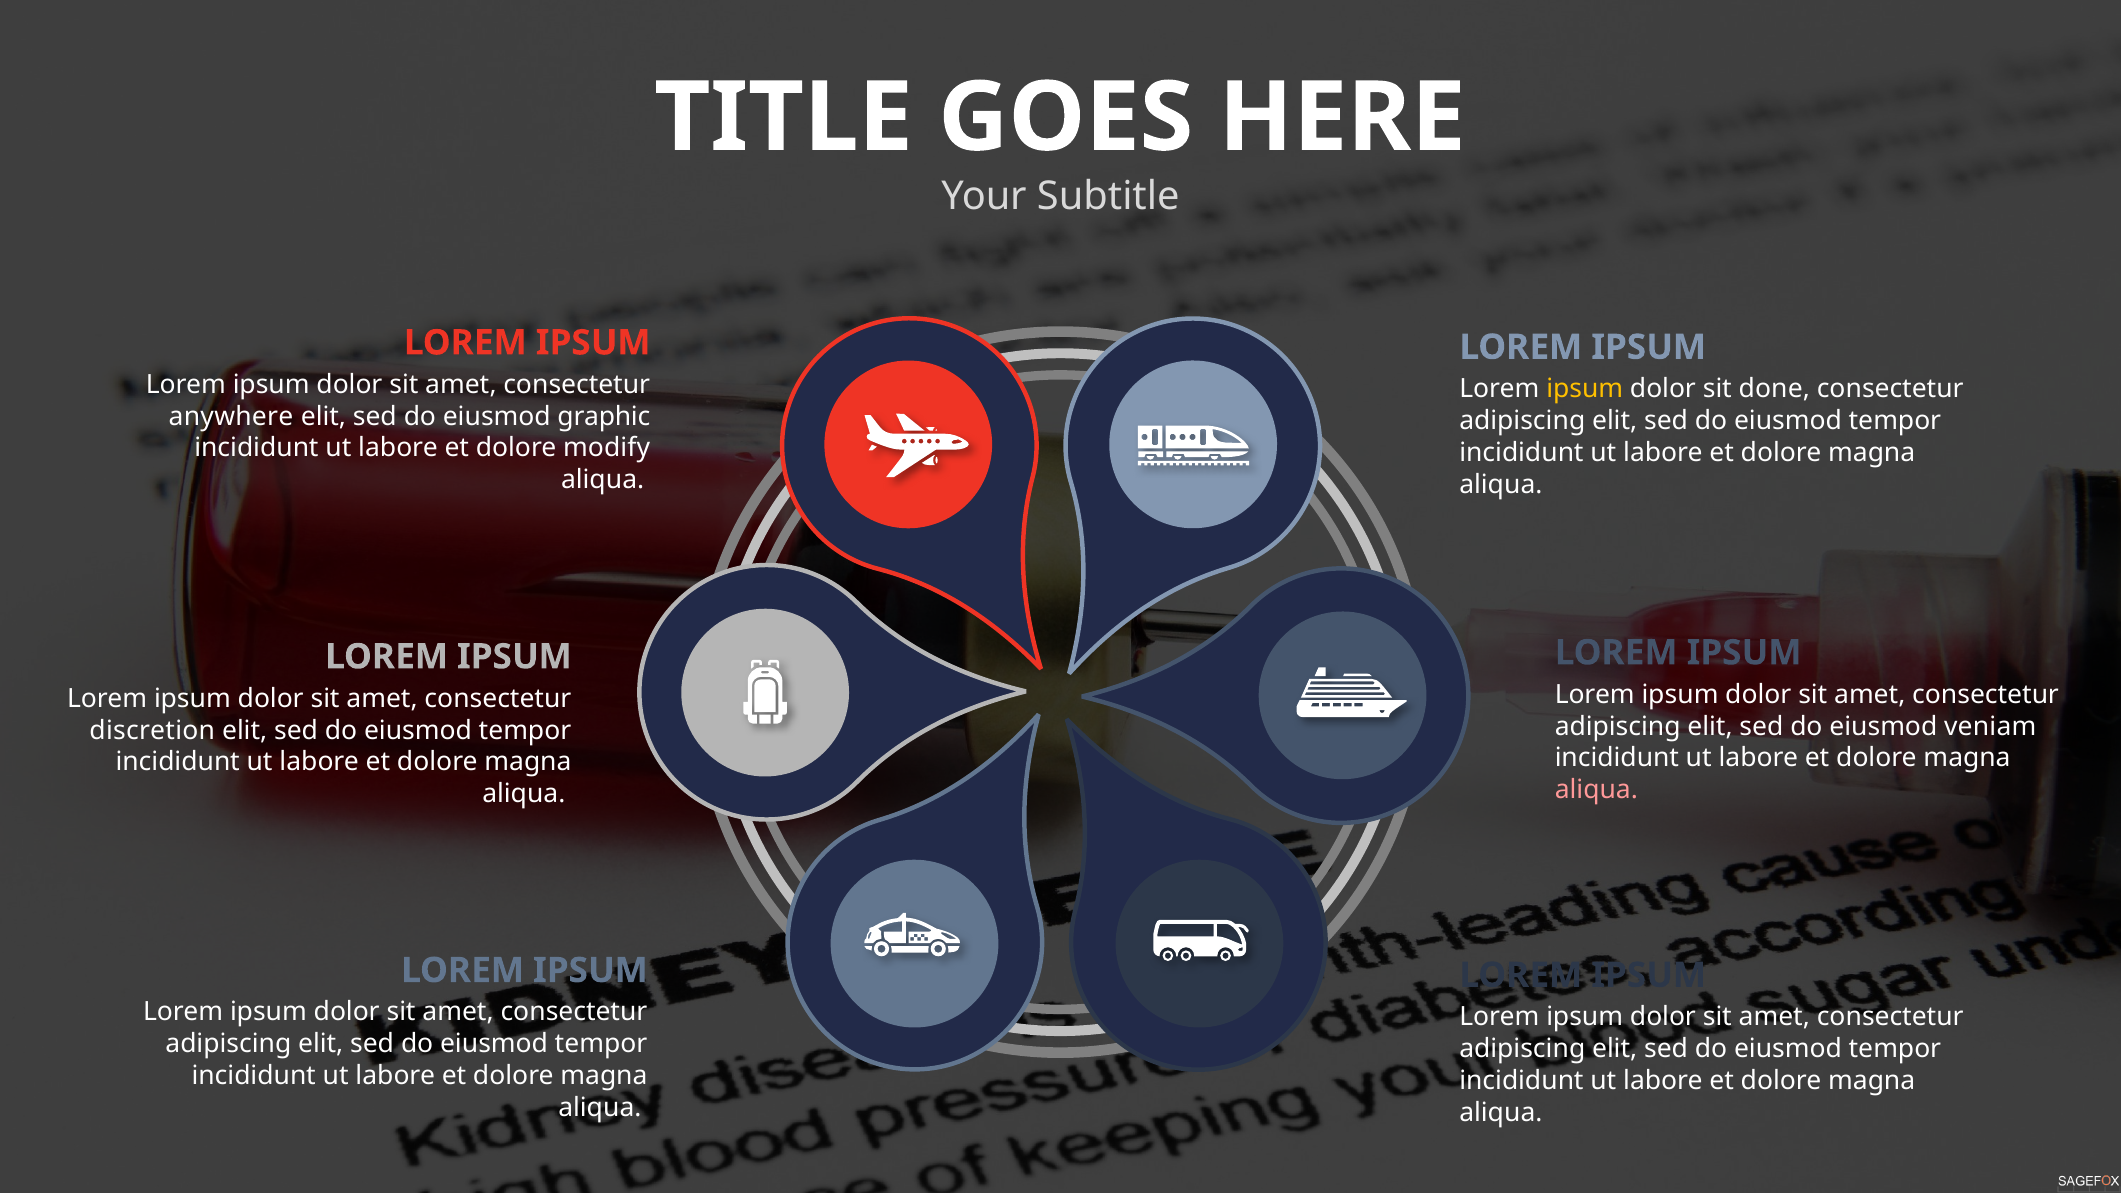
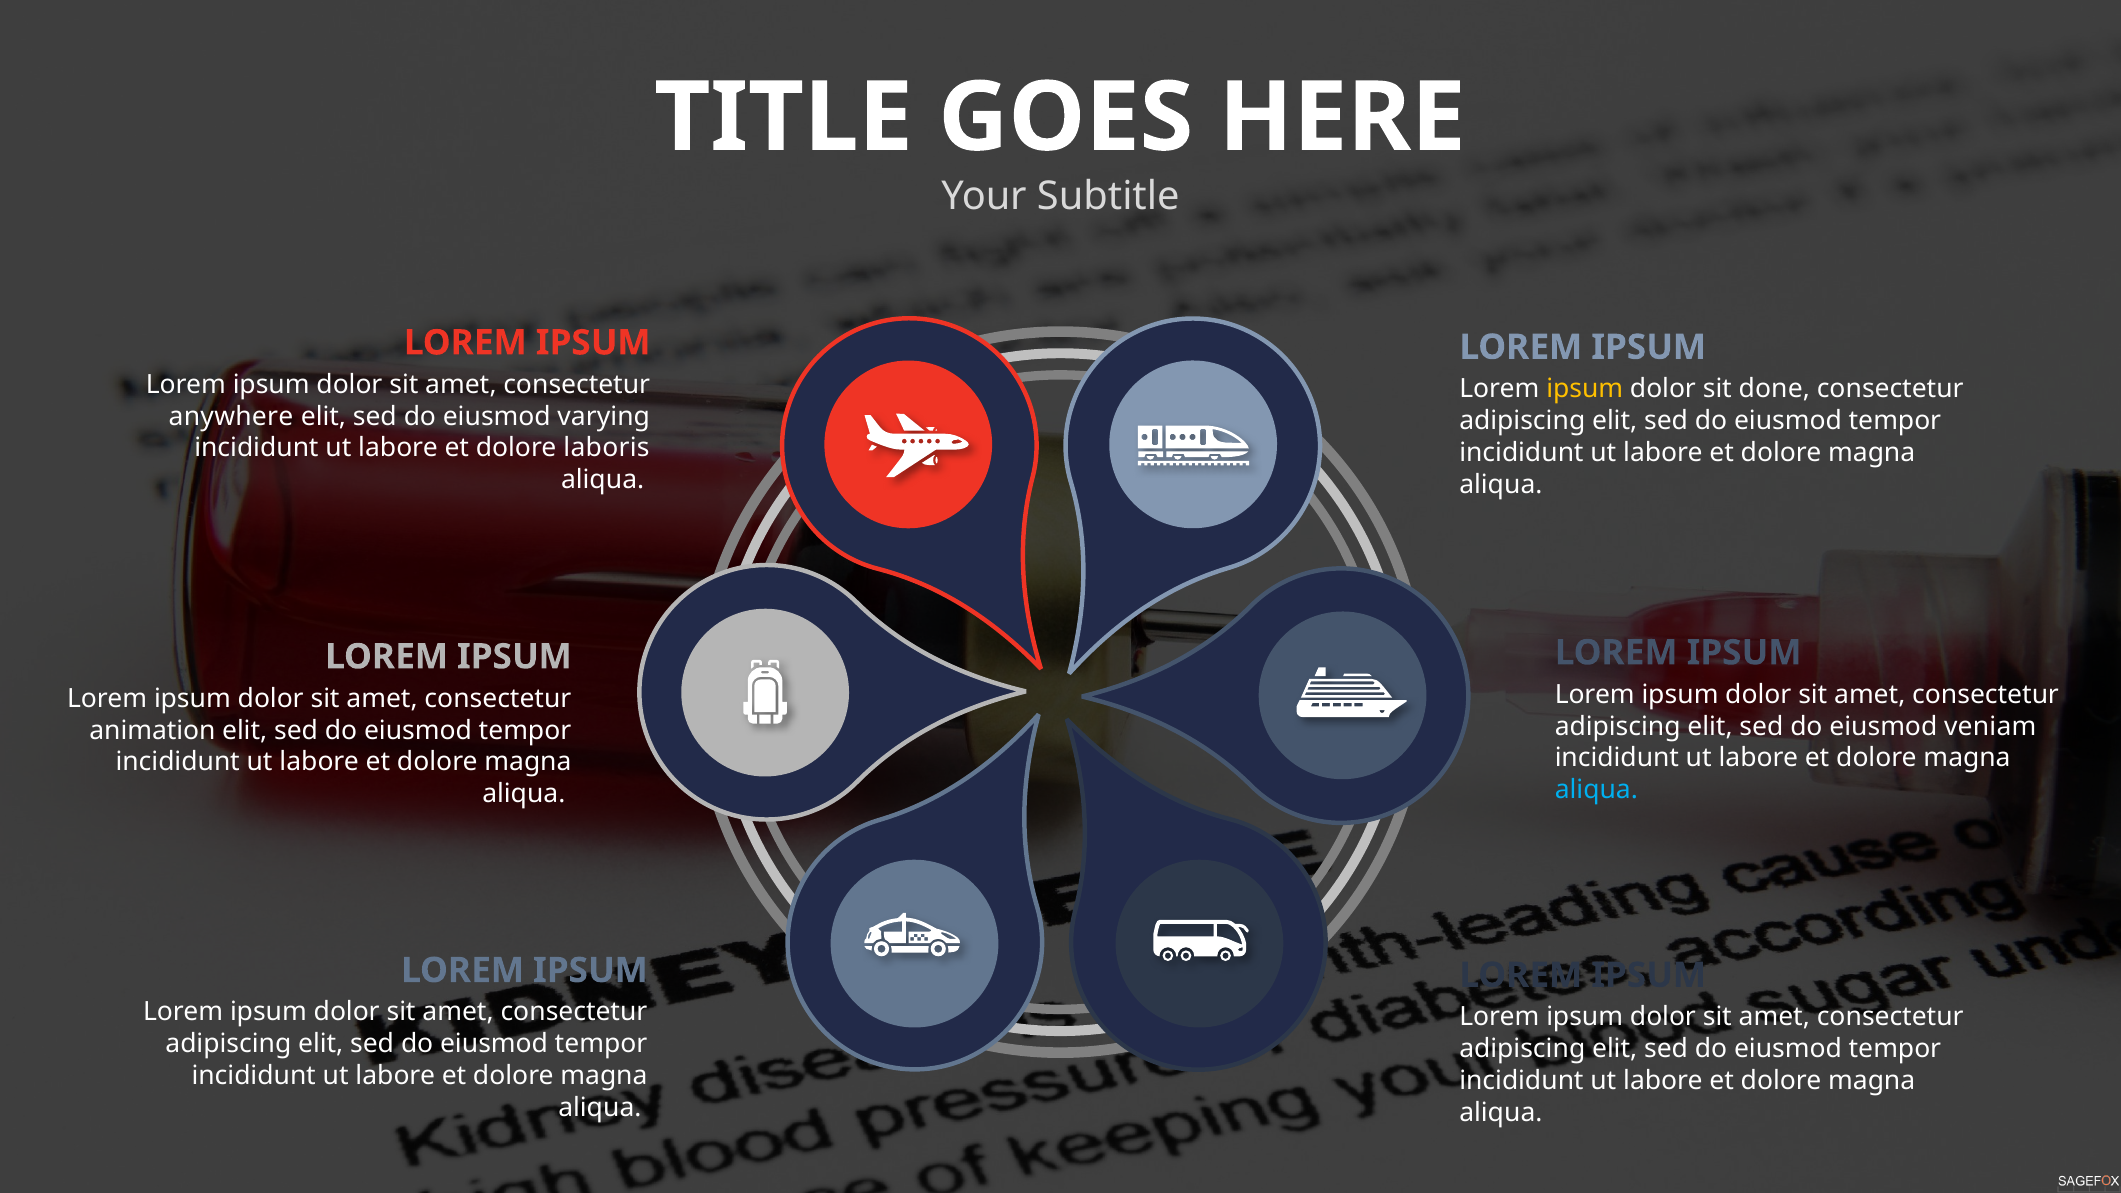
graphic: graphic -> varying (604, 416)
modify: modify -> laboris (607, 448)
discretion: discretion -> animation (152, 730)
aliqua colour: pink -> light blue (1596, 790)
